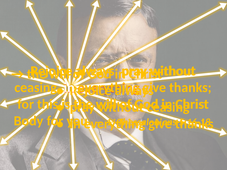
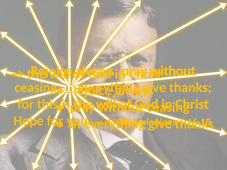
Body: Body -> Hope (29, 121)
